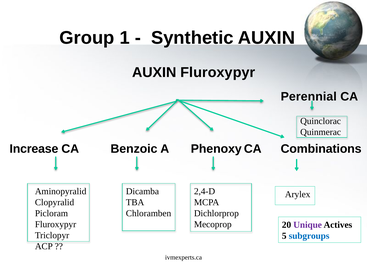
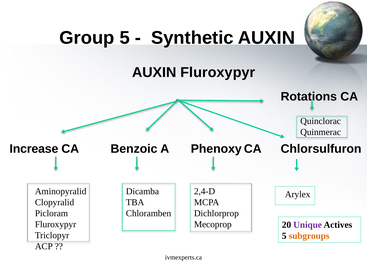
Group 1: 1 -> 5 (125, 38)
Perennial: Perennial -> Rotations (309, 97)
Combinations: Combinations -> Chlorsulfuron (321, 149)
subgroups colour: blue -> orange (309, 236)
